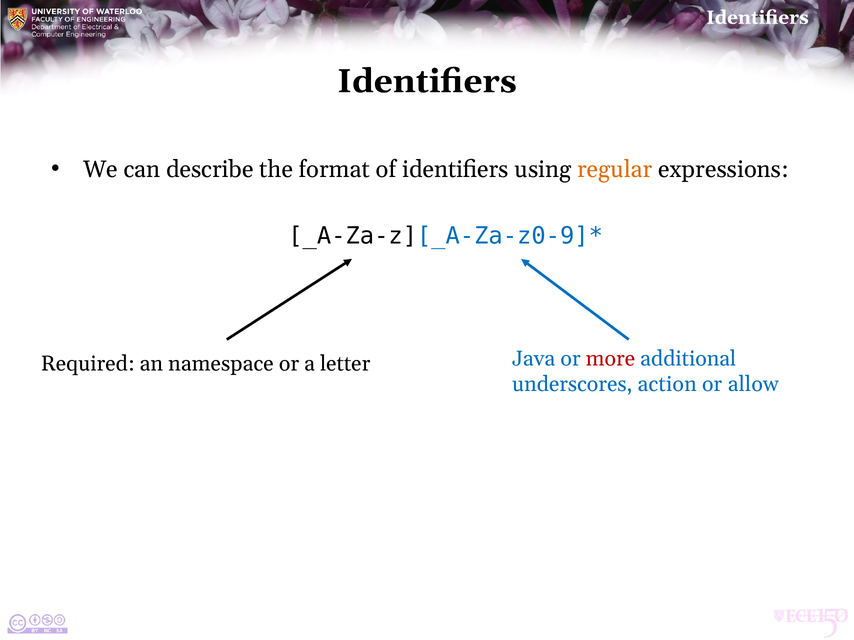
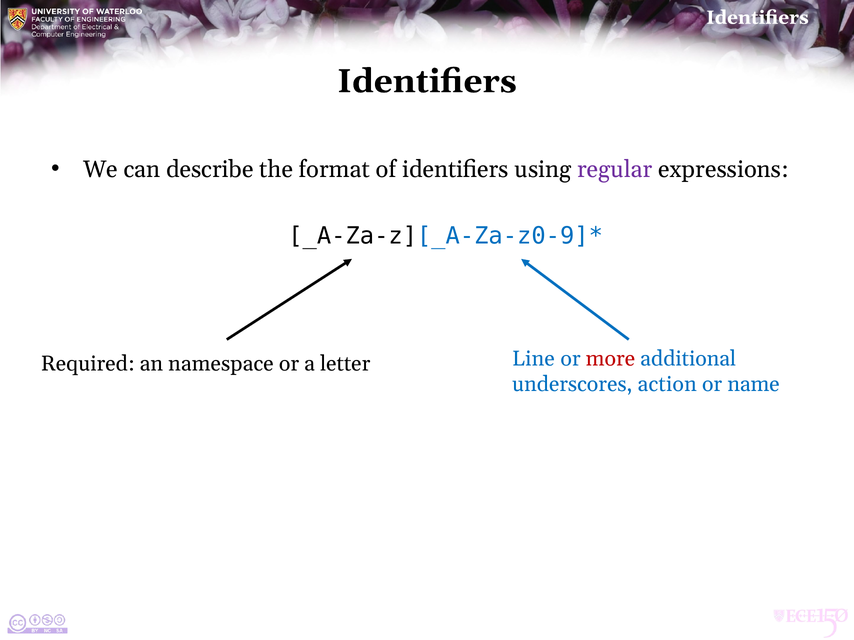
regular colour: orange -> purple (615, 170)
Java: Java -> Line (533, 359)
allow: allow -> name (754, 385)
